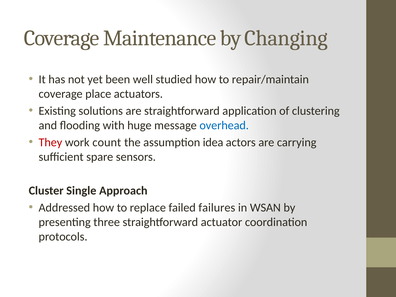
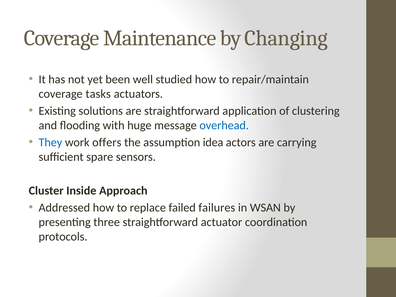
place: place -> tasks (98, 94)
They colour: red -> blue (50, 142)
count: count -> offers (107, 142)
Single: Single -> Inside (81, 191)
